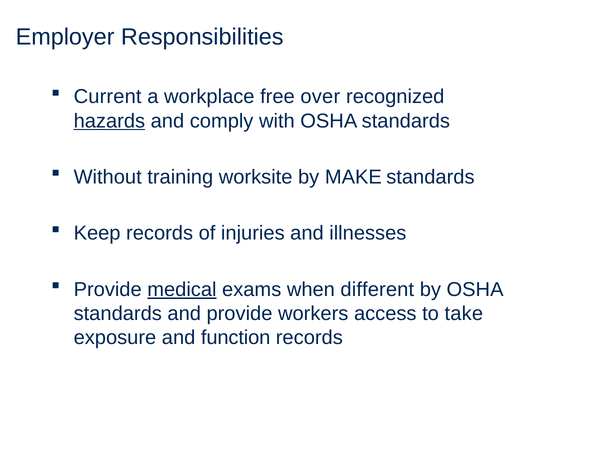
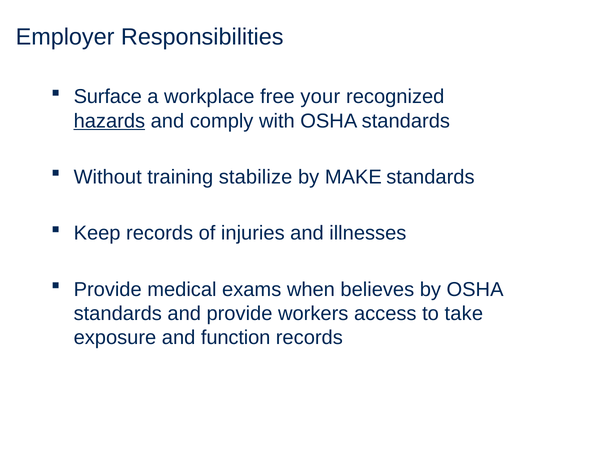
Current: Current -> Surface (108, 97)
over: over -> your (320, 97)
worksite: worksite -> stabilize (256, 177)
medical underline: present -> none (182, 290)
different: different -> believes (377, 290)
